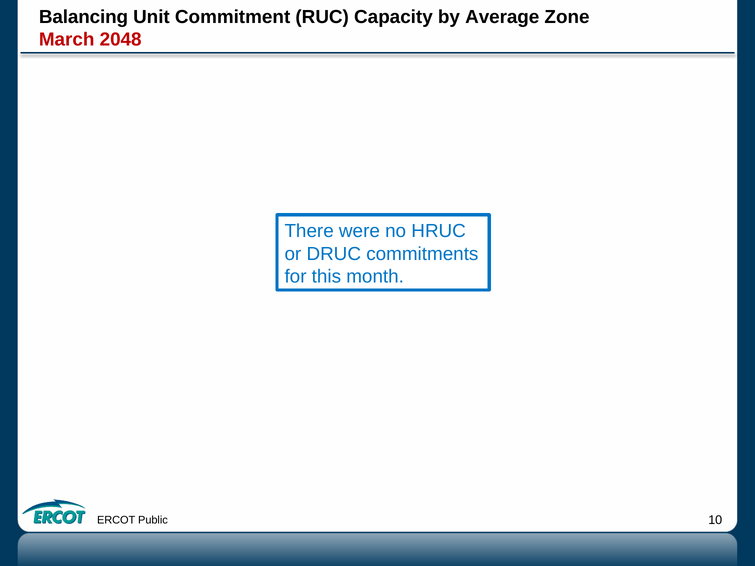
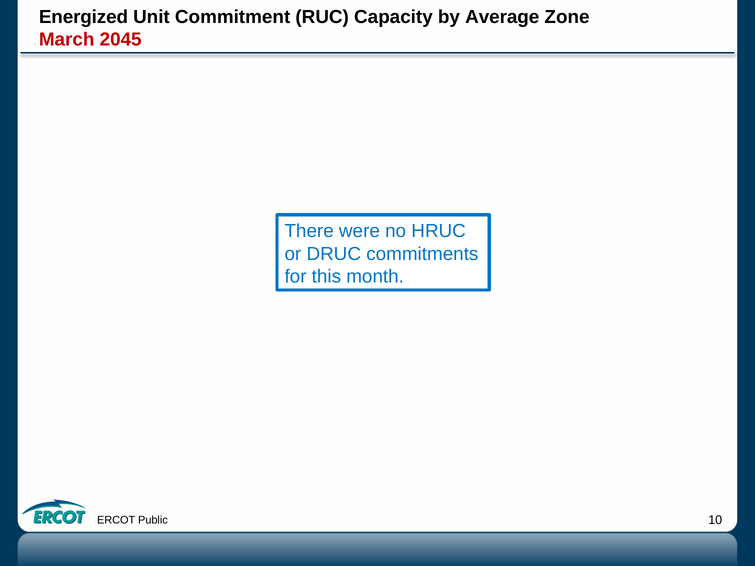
Balancing: Balancing -> Energized (83, 17)
2048: 2048 -> 2045 (121, 40)
